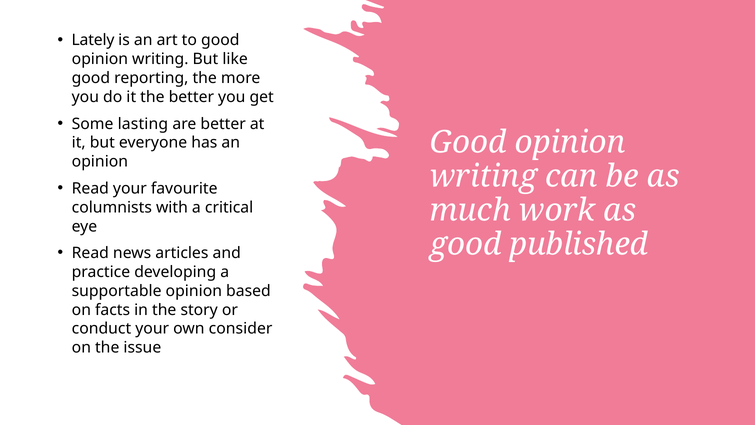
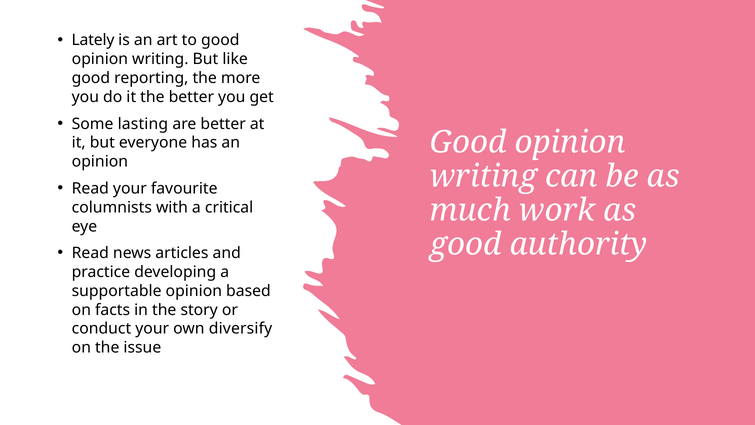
published: published -> authority (579, 244)
consider: consider -> diversify (241, 329)
